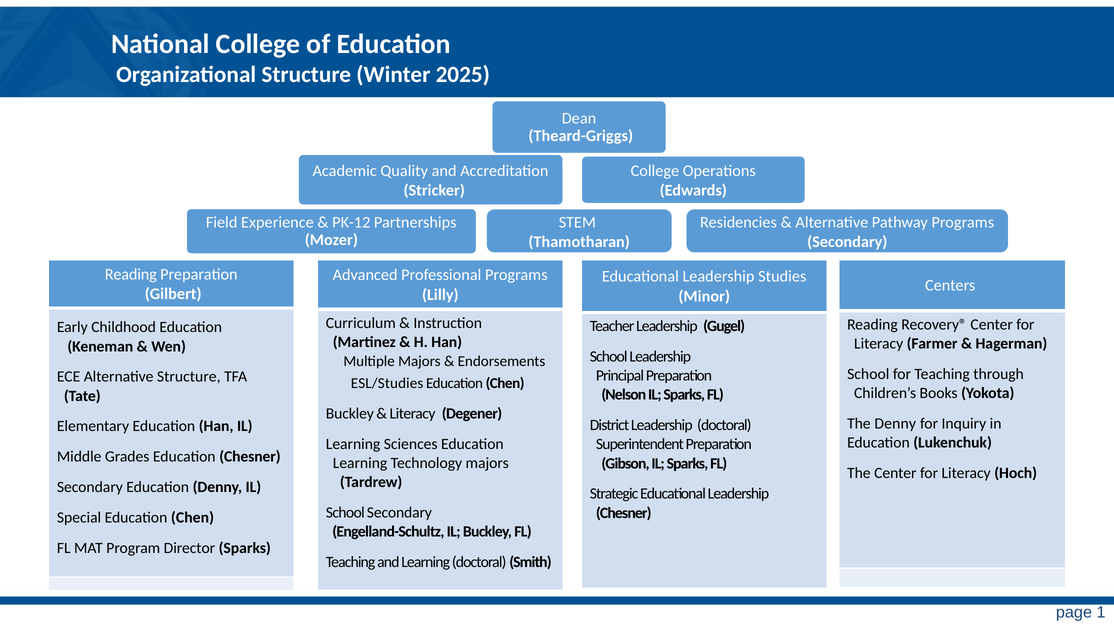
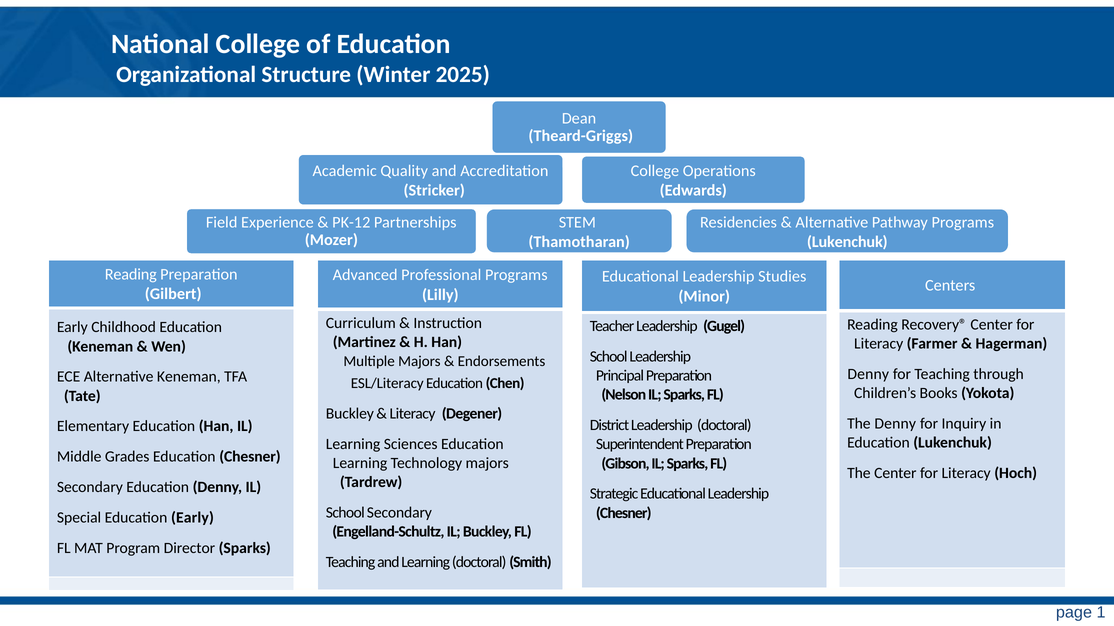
Secondary: Secondary -> Lukenchuk (847, 242)
School: School -> Denny (868, 375)
Alternative Structure: Structure -> Keneman (189, 377)
ESL/Studies: ESL/Studies -> ESL/Literacy (387, 384)
Special Education Chen: Chen -> Early (192, 518)
